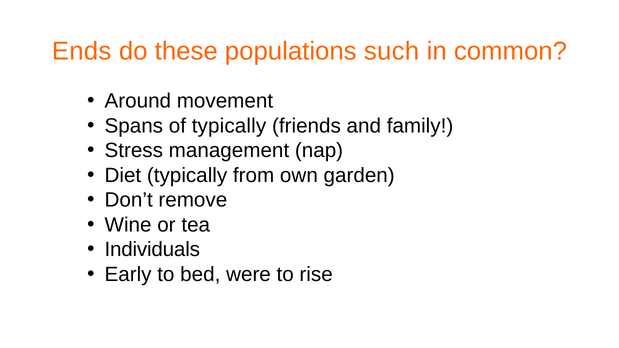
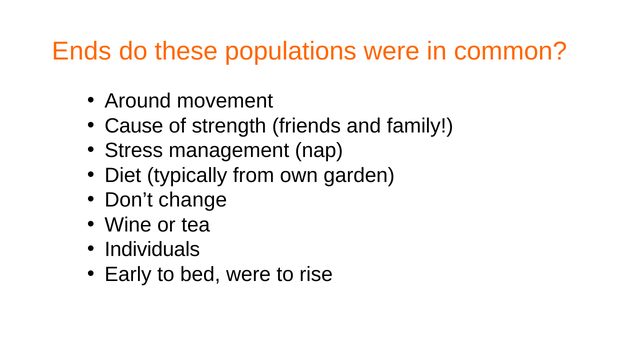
populations such: such -> were (392, 51)
Spans: Spans -> Cause (134, 126)
of typically: typically -> strength (229, 126)
remove: remove -> change (193, 200)
